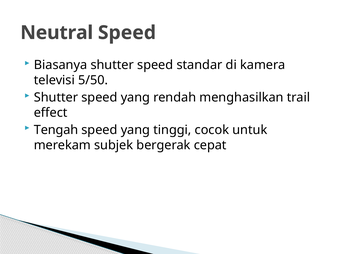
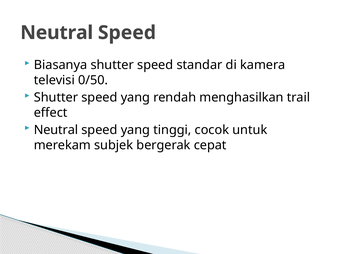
5/50: 5/50 -> 0/50 (93, 80)
Tengah: Tengah -> Neutral (56, 130)
